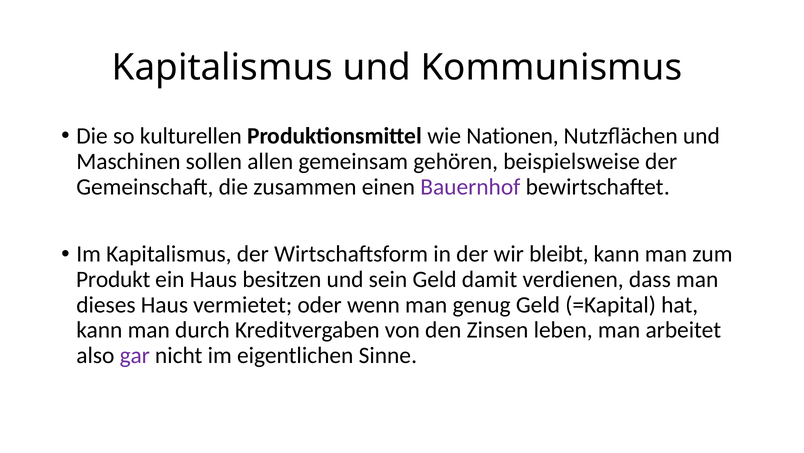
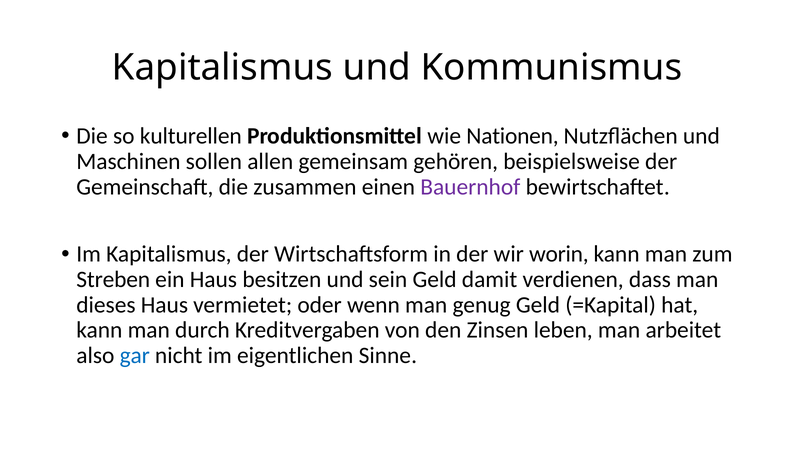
bleibt: bleibt -> worin (559, 254)
Produkt: Produkt -> Streben (113, 279)
gar colour: purple -> blue (135, 355)
